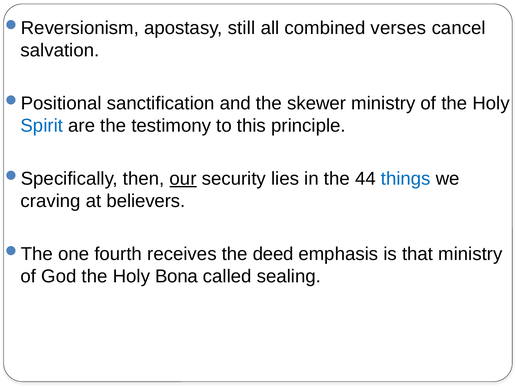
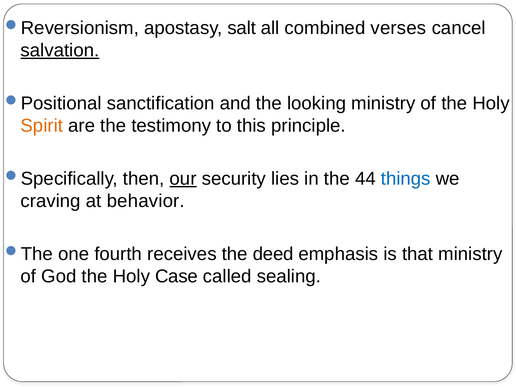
still: still -> salt (242, 28)
salvation underline: none -> present (60, 50)
skewer: skewer -> looking (317, 103)
Spirit colour: blue -> orange (42, 126)
believers: believers -> behavior (146, 201)
Bona: Bona -> Case (177, 276)
